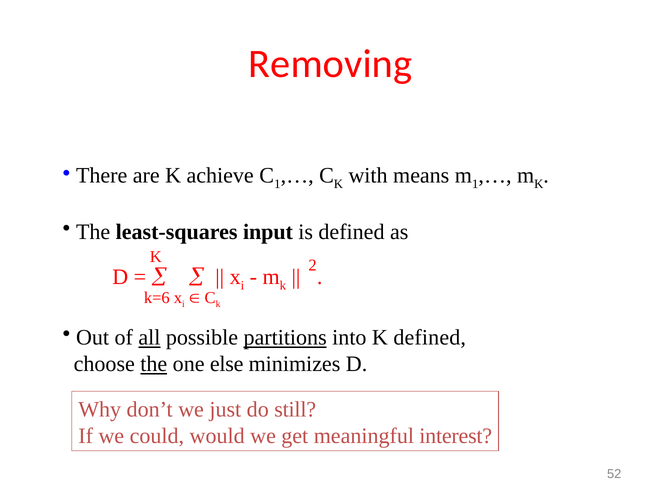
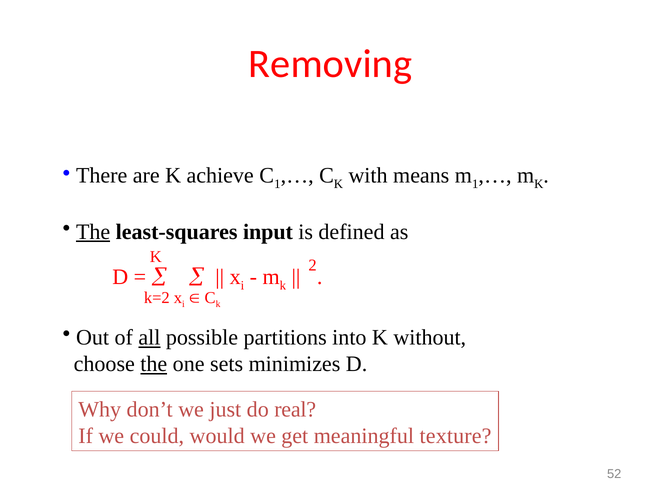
The underline: none -> present (93, 232)
k=6: k=6 -> k=2 (157, 298)
partitions underline: present -> none (285, 337)
K defined: defined -> without (430, 337)
else: else -> sets (227, 364)
still: still -> real (295, 409)
interest: interest -> texture (456, 436)
